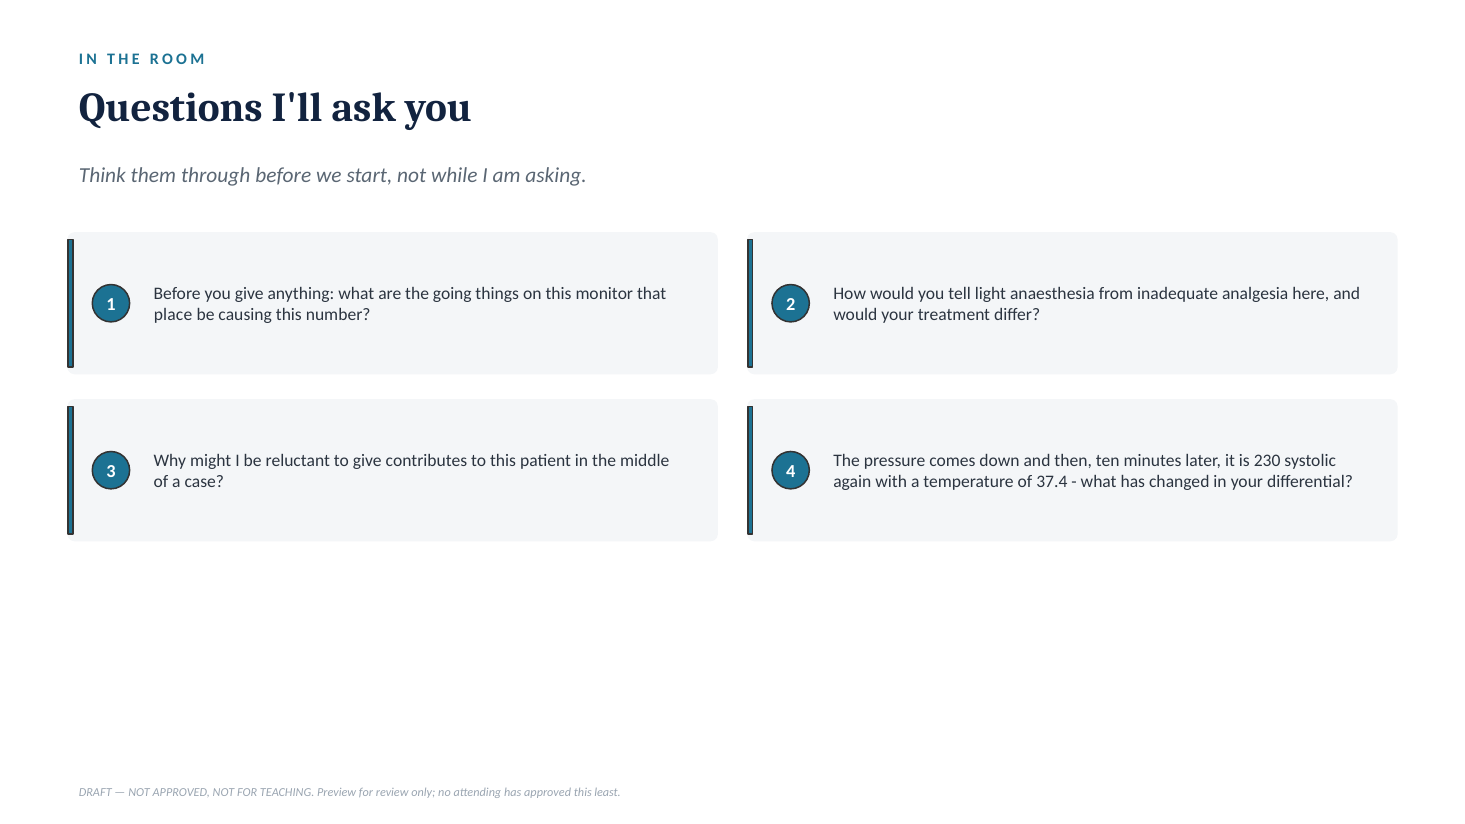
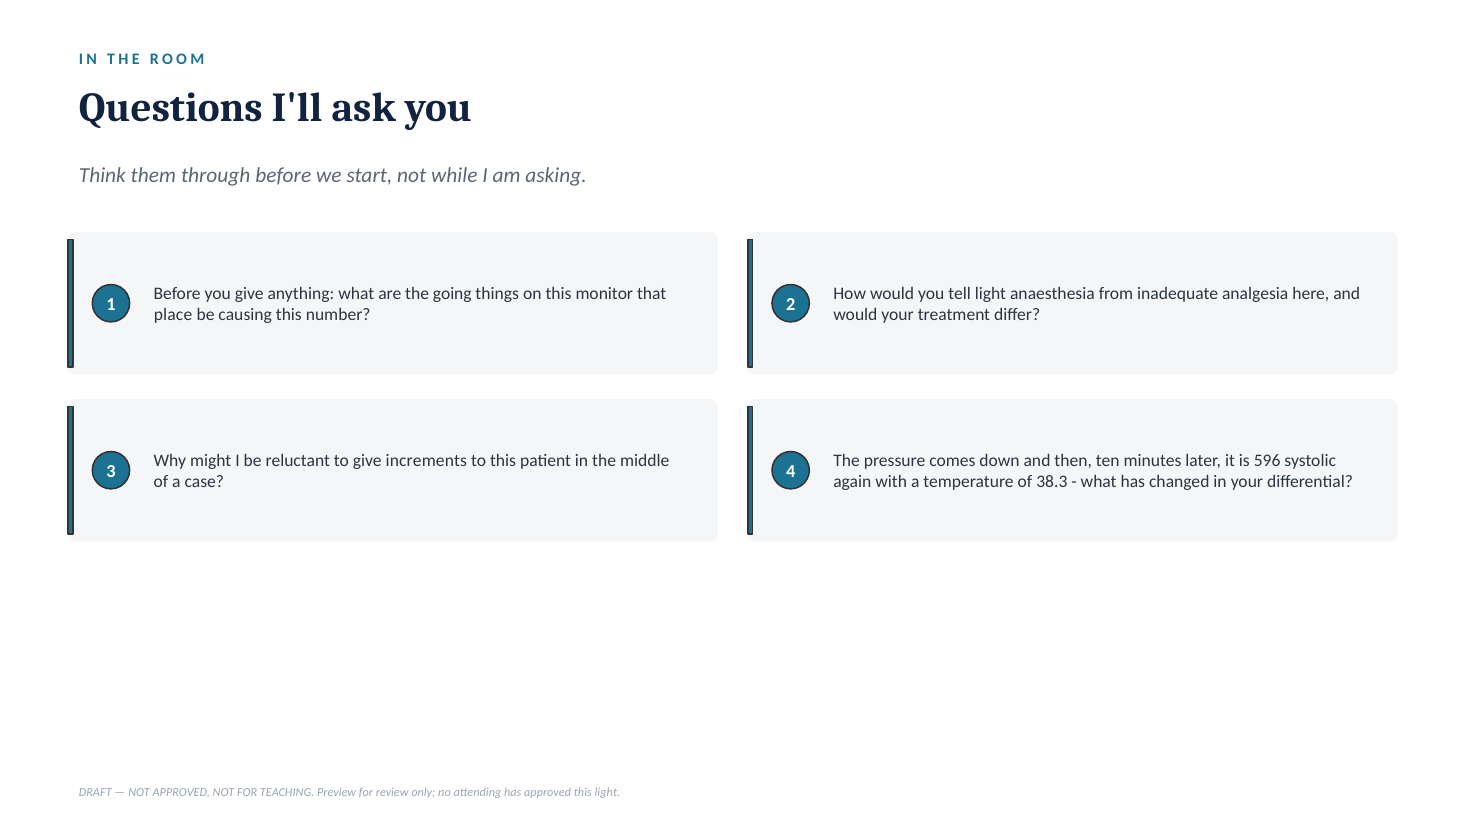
contributes: contributes -> increments (426, 461)
230: 230 -> 596 (1267, 461)
37.4: 37.4 -> 38.3 (1052, 482)
this least: least -> light (607, 792)
